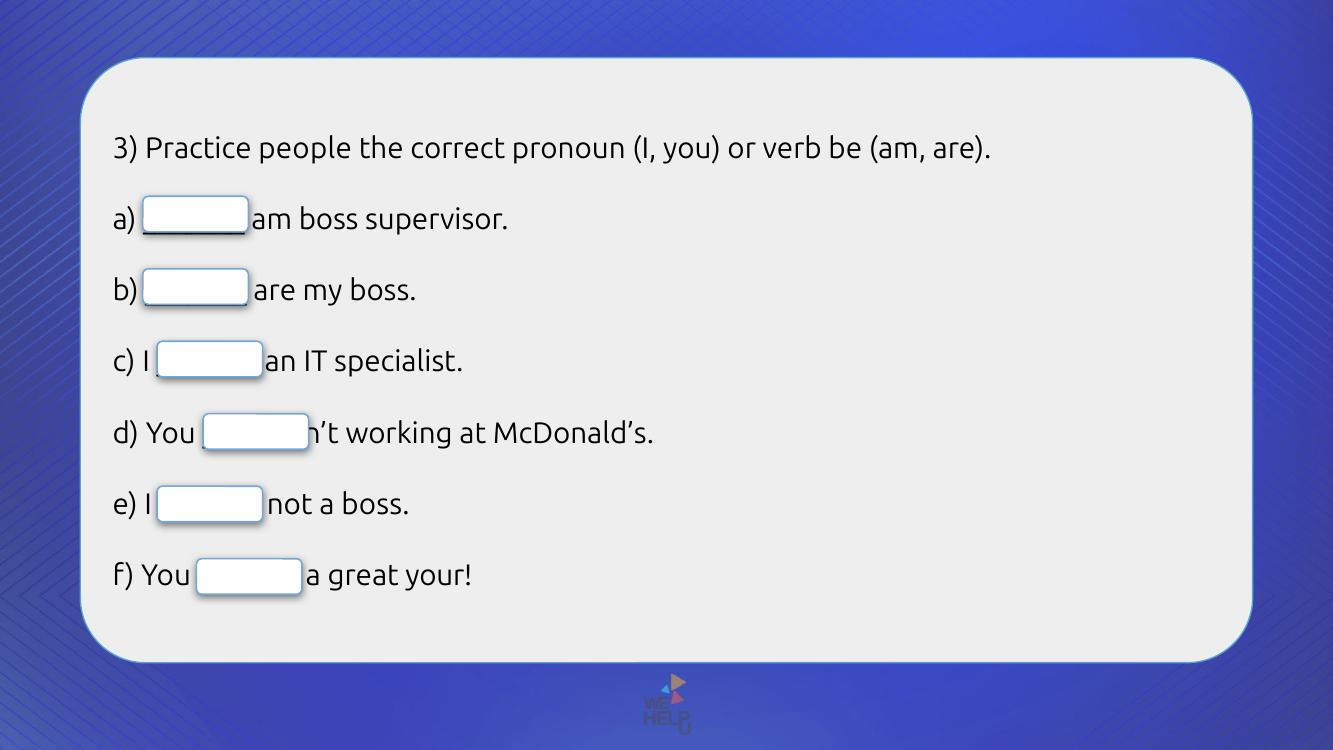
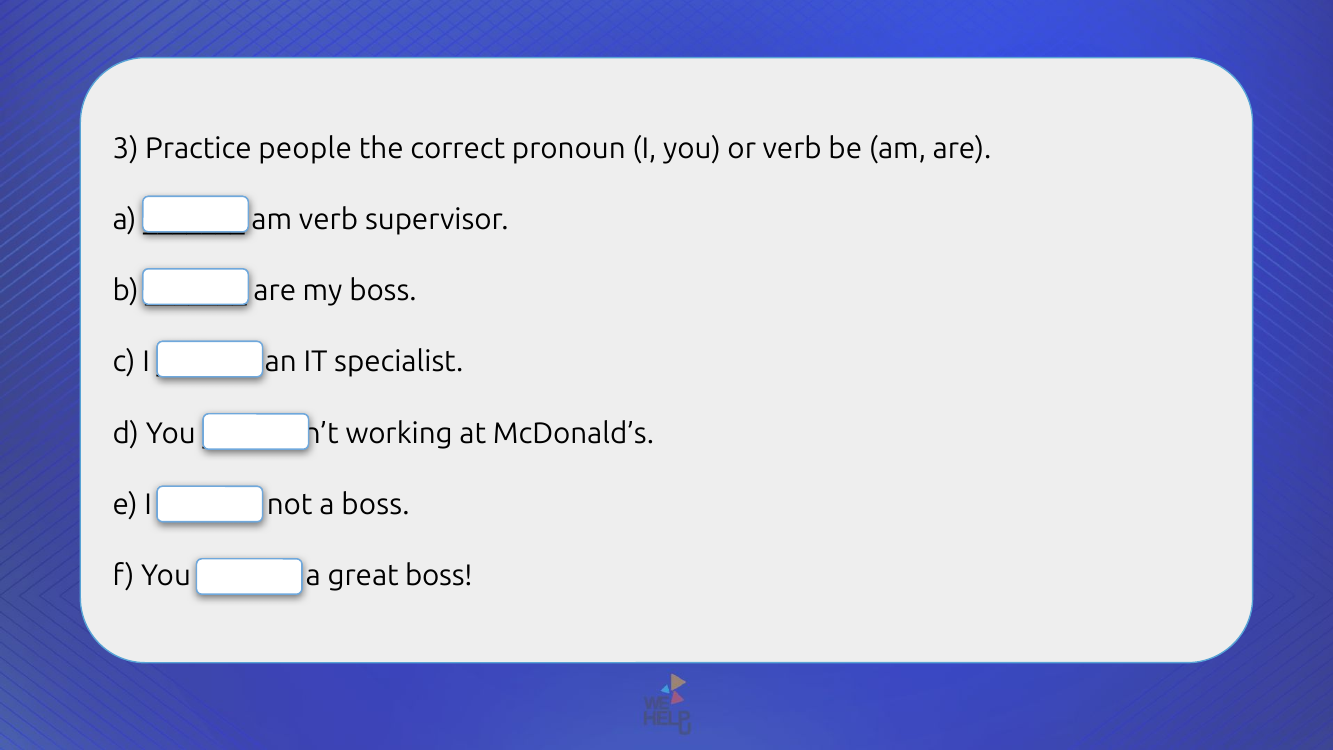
boss: boss -> verb (329, 220)
great your: your -> boss (439, 575)
